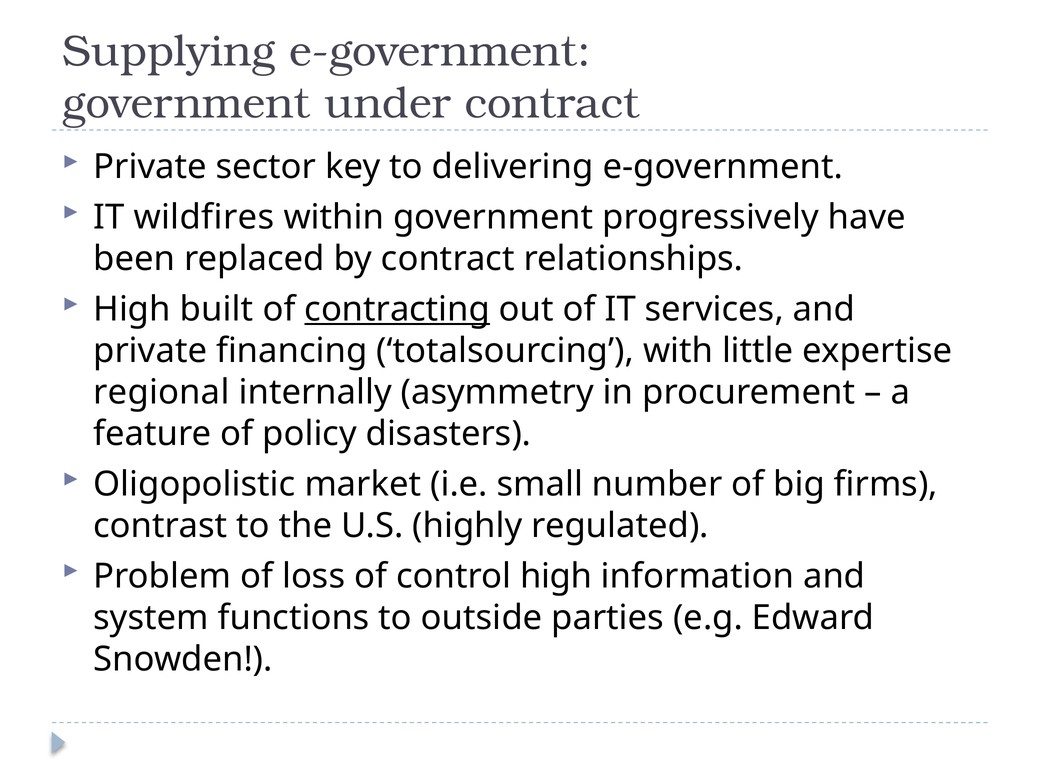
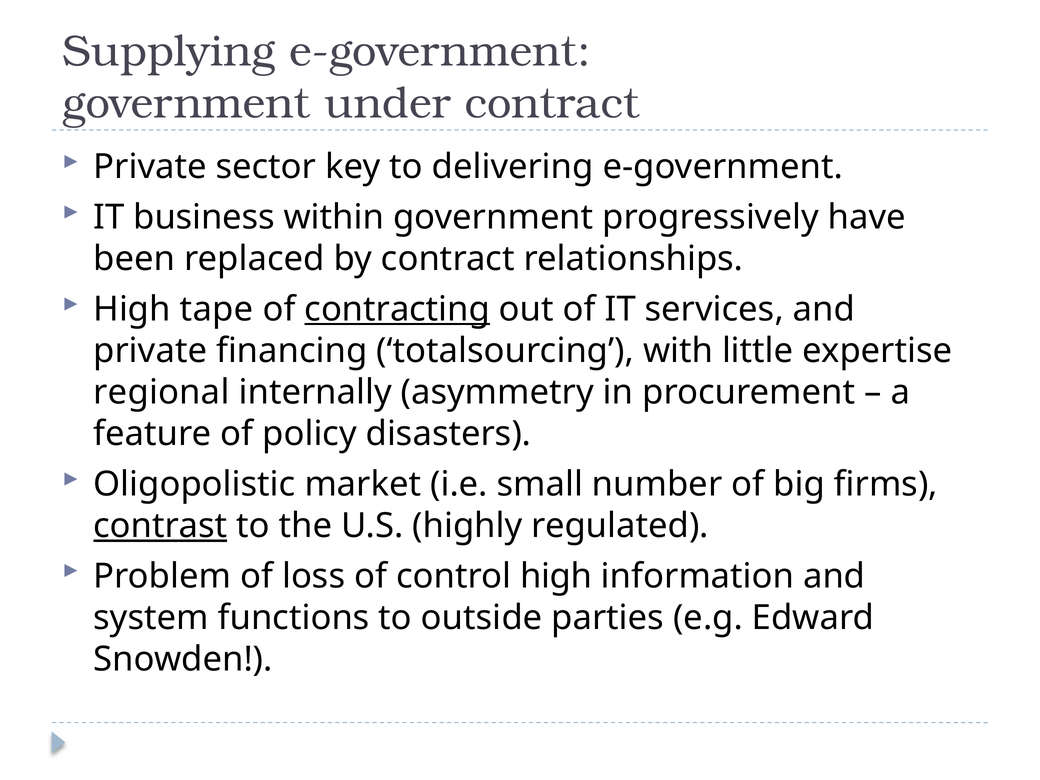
wildfires: wildfires -> business (204, 217)
built: built -> tape (217, 309)
contrast underline: none -> present (160, 526)
